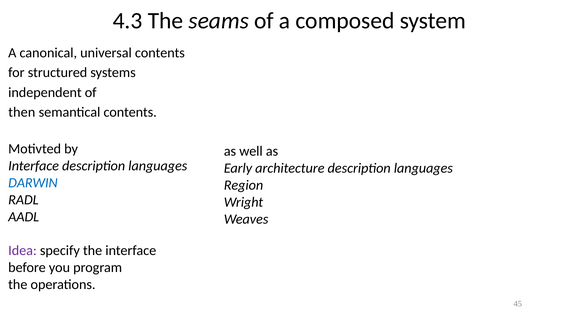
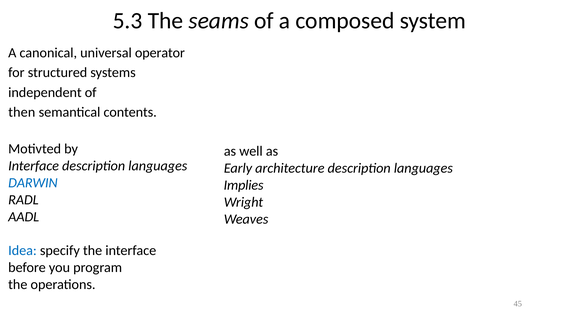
4.3: 4.3 -> 5.3 (128, 21)
universal contents: contents -> operator (160, 53)
Region: Region -> Implies (244, 185)
Idea colour: purple -> blue (22, 250)
